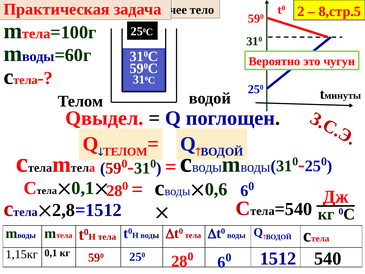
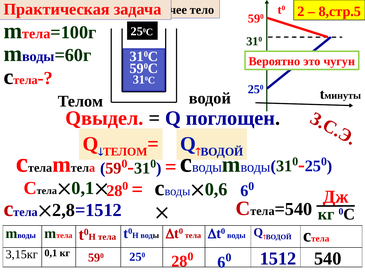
1,15кг: 1,15кг -> 3,15кг (22, 254)
